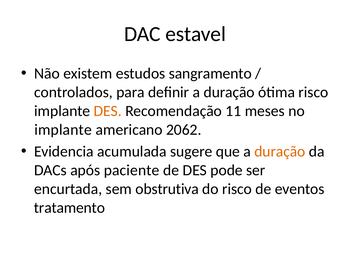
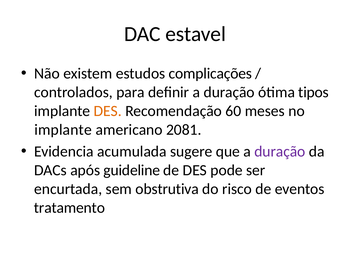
sangramento: sangramento -> complicações (210, 73)
ótima risco: risco -> tipos (314, 92)
11: 11 -> 60 (233, 111)
2062: 2062 -> 2081 (184, 129)
duração colour: orange -> purple (280, 151)
paciente: paciente -> guideline (132, 170)
